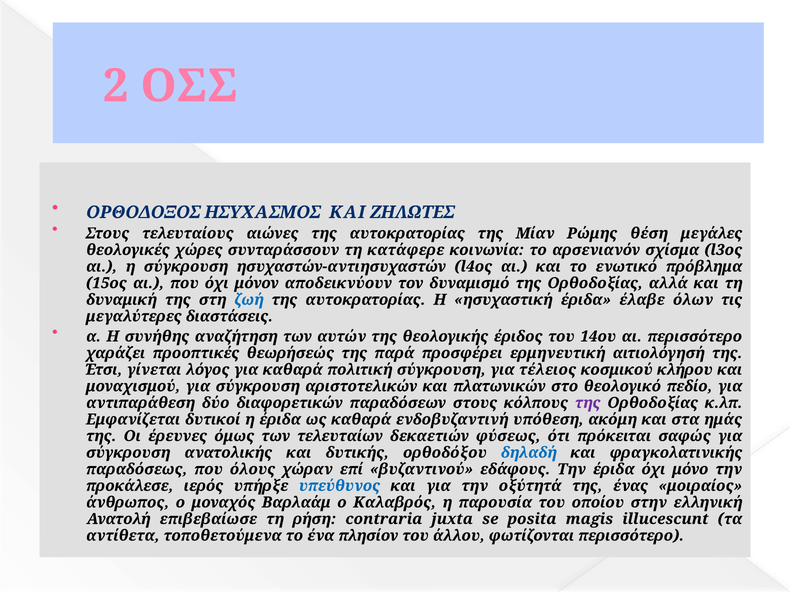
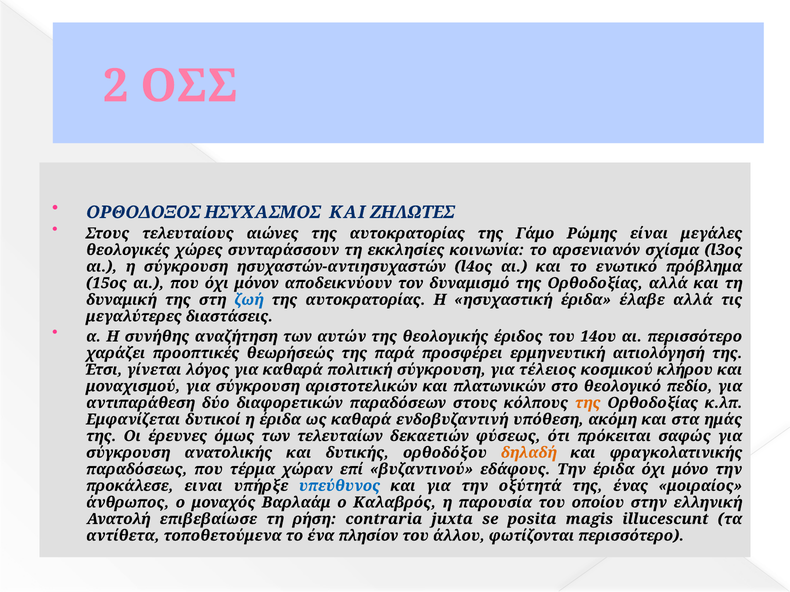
Μίαν: Μίαν -> Γάμο (535, 234)
θέση: θέση -> είναι (649, 234)
κατάφερε: κατάφερε -> εκκλησίες (406, 250)
έλαβε όλων: όλων -> αλλά (693, 300)
της colour: purple -> orange (588, 403)
δηλαδή colour: blue -> orange (529, 453)
όλους: όλους -> τέρμα (252, 470)
ιερός: ιερός -> ειναι (203, 486)
